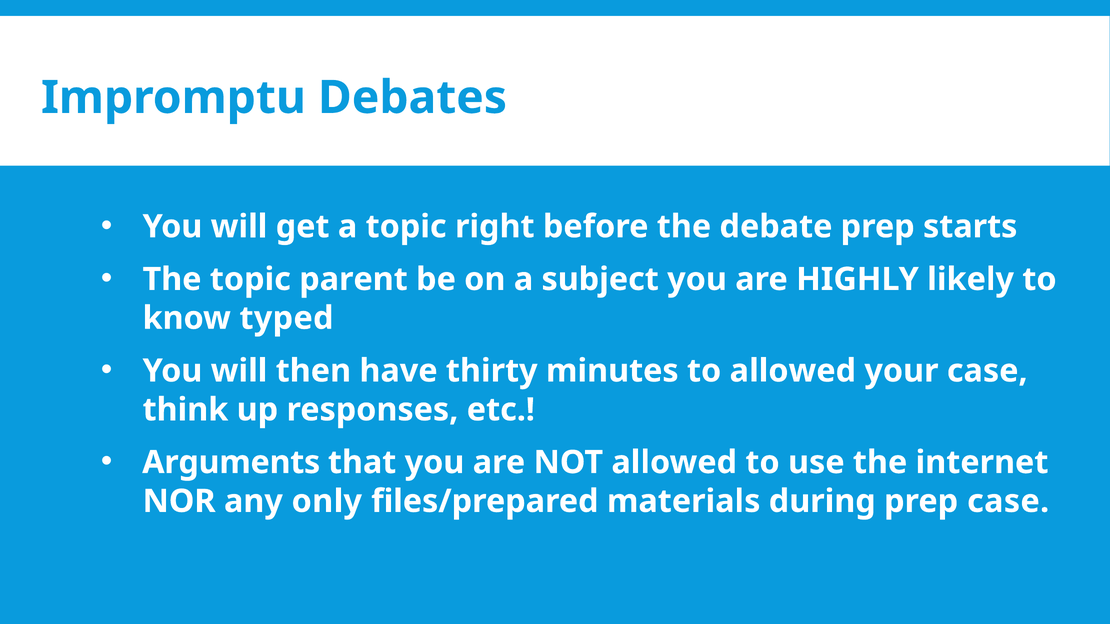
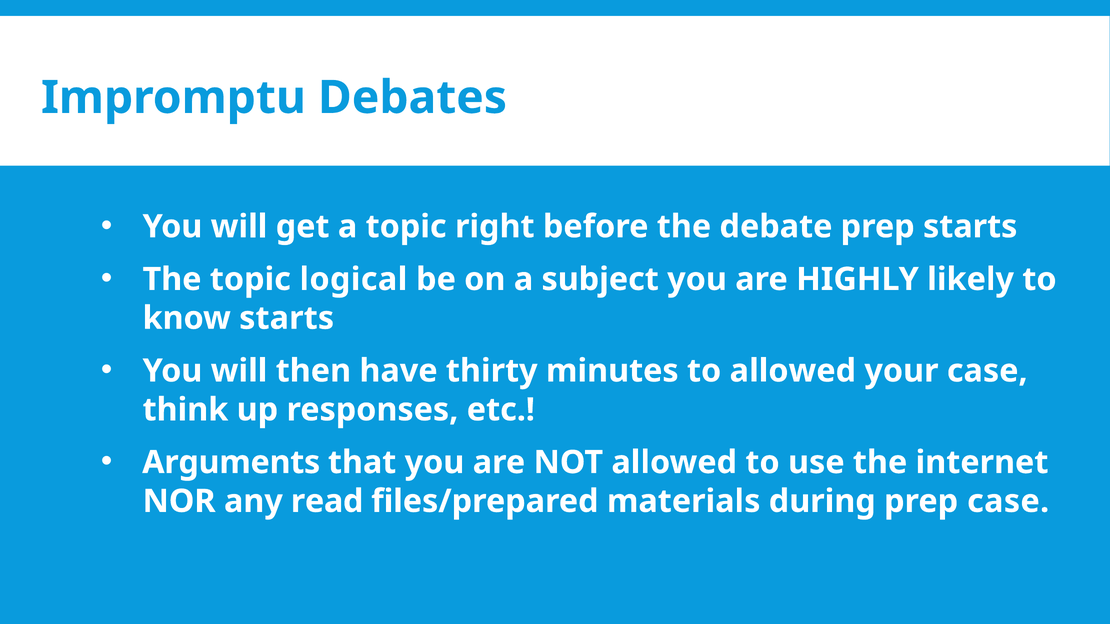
parent: parent -> logical (353, 279)
know typed: typed -> starts (287, 318)
only: only -> read (327, 502)
